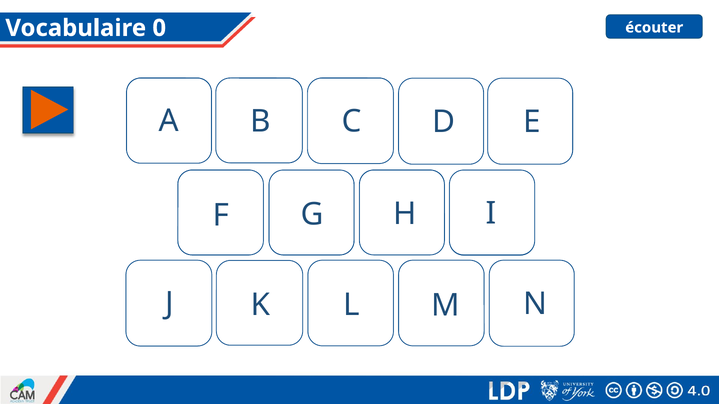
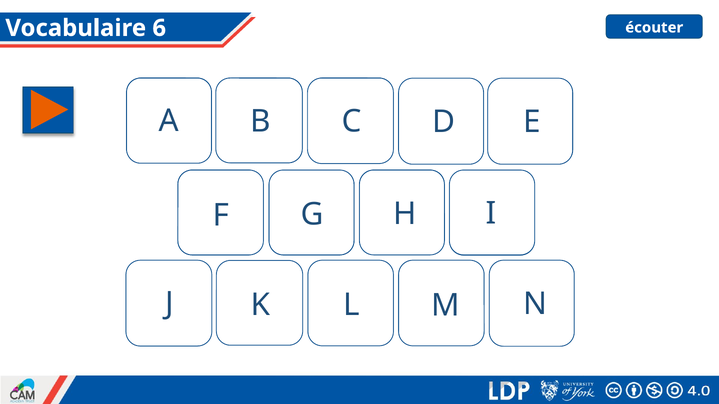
0: 0 -> 6 (159, 28)
